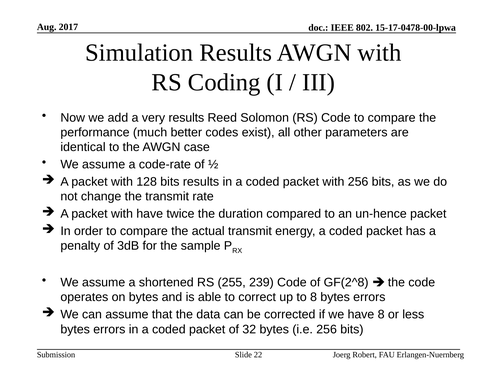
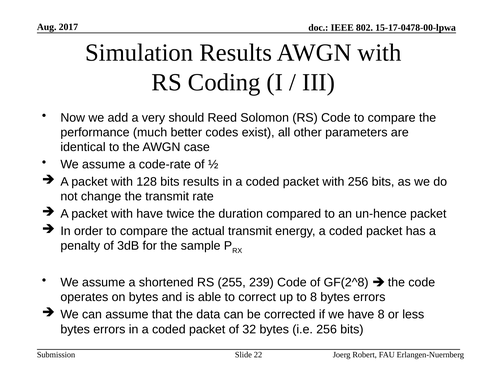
very results: results -> should (186, 118)
